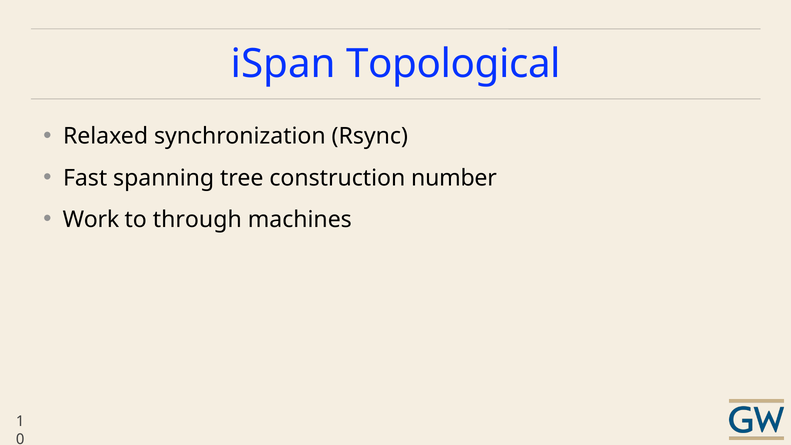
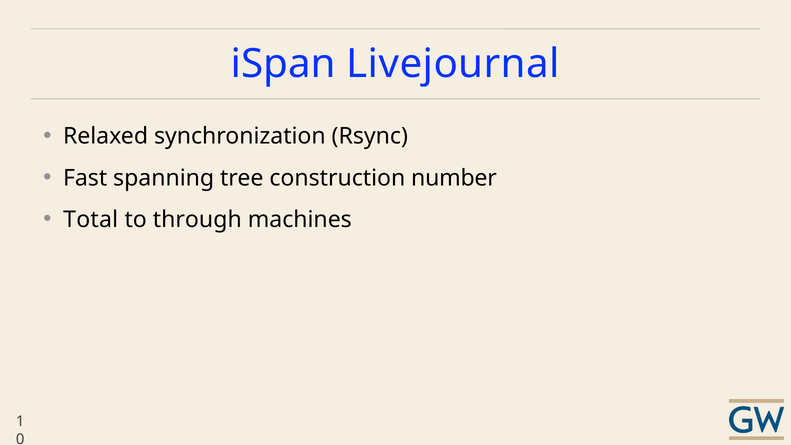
Topological: Topological -> Livejournal (453, 64)
Work: Work -> Total (91, 220)
